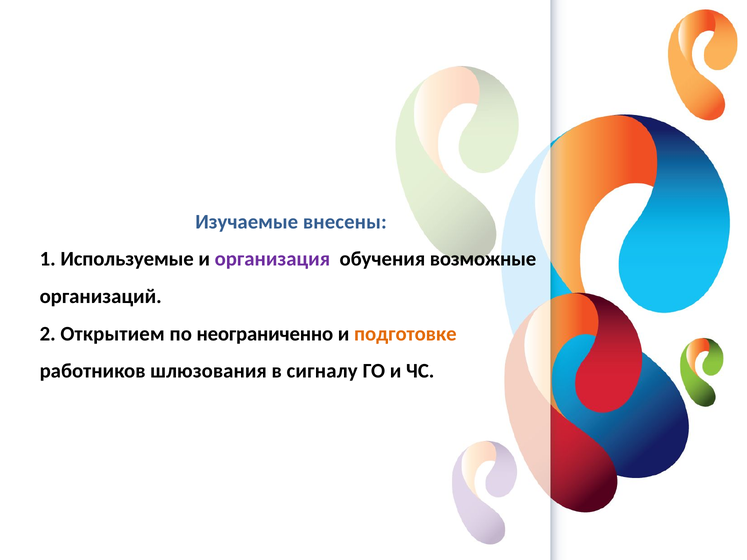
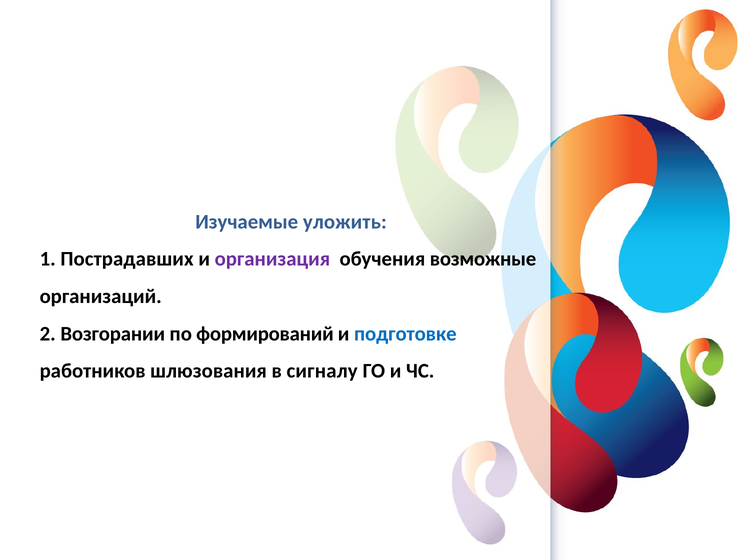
внесены: внесены -> уложить (345, 222)
Используемые: Используемые -> Пострадавших (127, 259)
Открытием: Открытием -> Возгорании (113, 334)
неограниченно: неограниченно -> формирований (265, 334)
подготовке colour: orange -> blue (405, 334)
